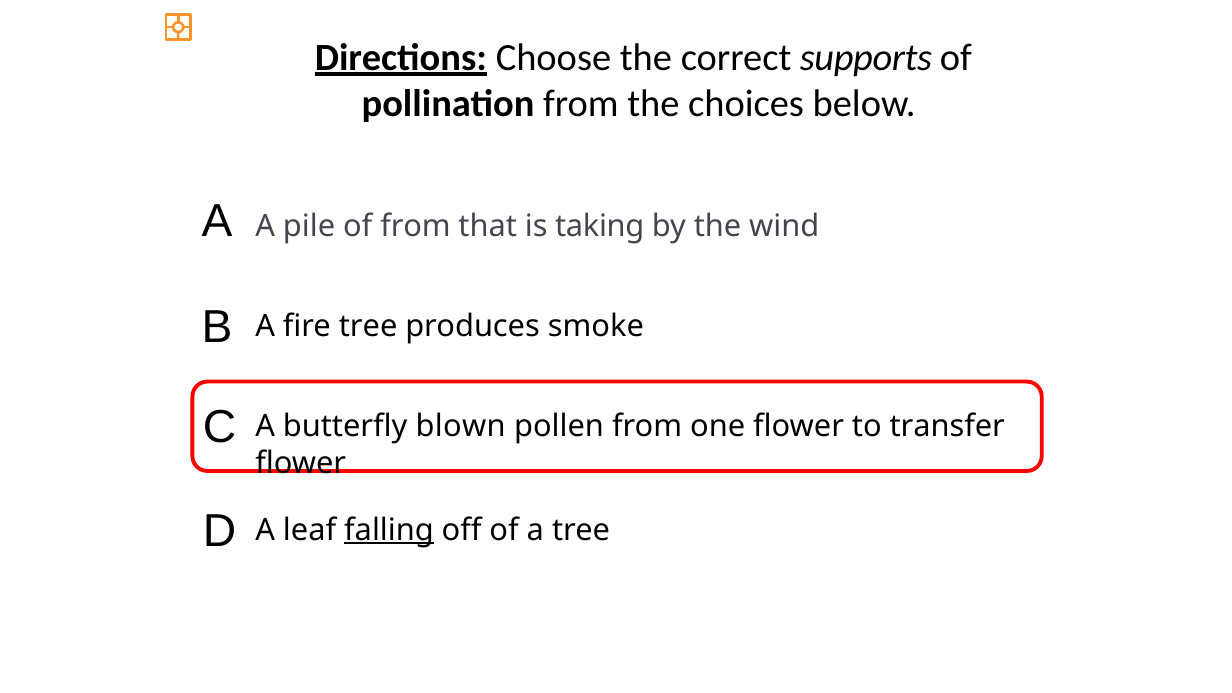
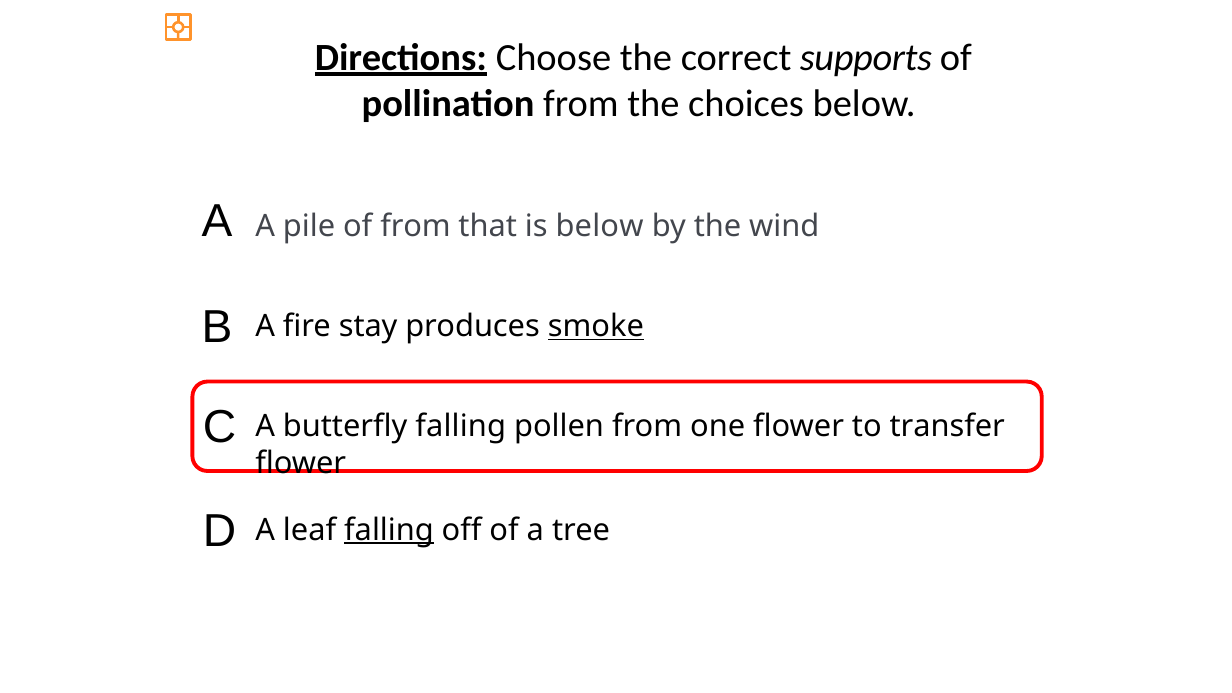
is taking: taking -> below (600, 226)
fire tree: tree -> stay (368, 326)
smoke underline: none -> present (596, 326)
butterfly blown: blown -> falling (461, 427)
